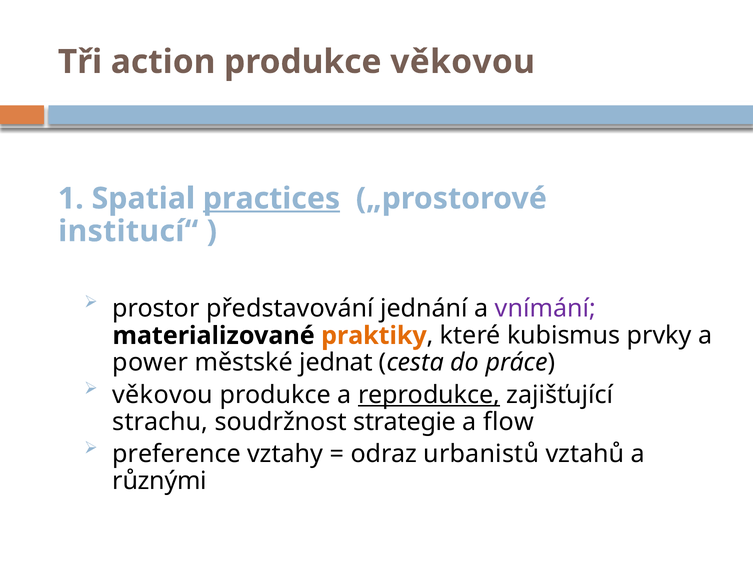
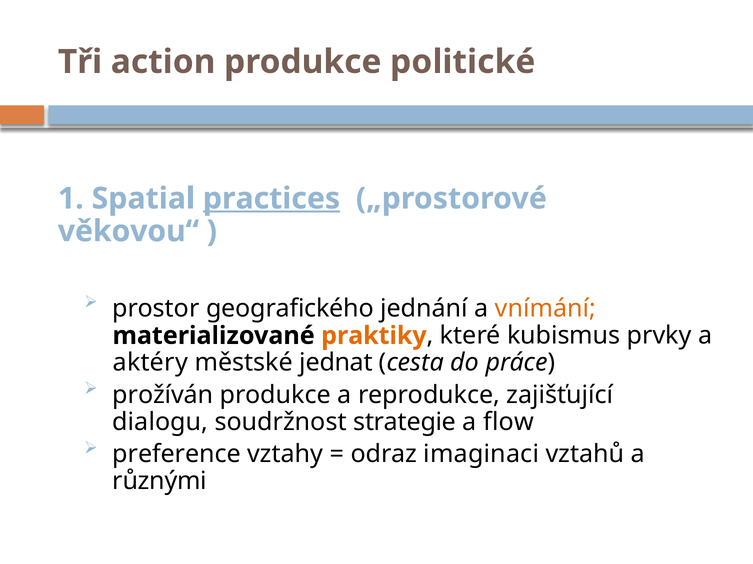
produkce věkovou: věkovou -> politické (463, 62)
institucí“: institucí“ -> věkovou“ (128, 232)
představování: představování -> geografického (290, 309)
vnímání colour: purple -> orange (545, 309)
power: power -> aktéry (150, 363)
věkovou: věkovou -> prožíván (163, 395)
reprodukce underline: present -> none (429, 395)
strachu: strachu -> dialogu (160, 422)
urbanistů: urbanistů -> imaginaci (481, 455)
